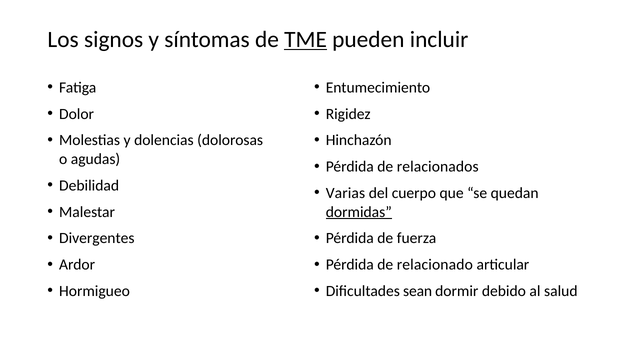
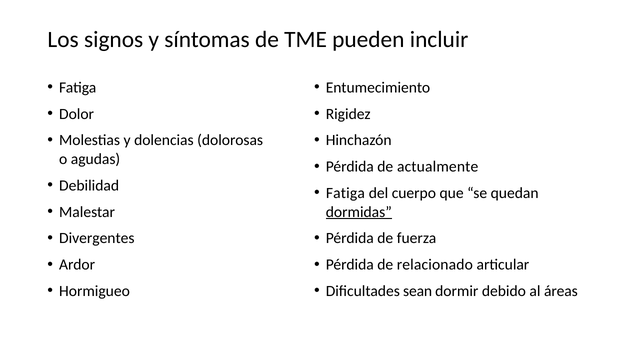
TME underline: present -> none (306, 40)
relacionados: relacionados -> actualmente (438, 167)
Varias: Varias -> Fatiga (345, 193)
salud: salud -> áreas (561, 292)
